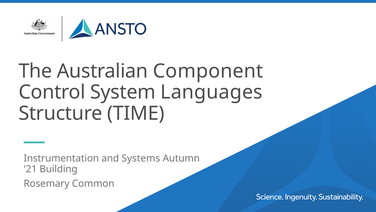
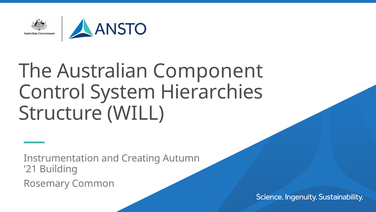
Languages: Languages -> Hierarchies (212, 92)
TIME: TIME -> WILL (136, 113)
Systems: Systems -> Creating (141, 158)
